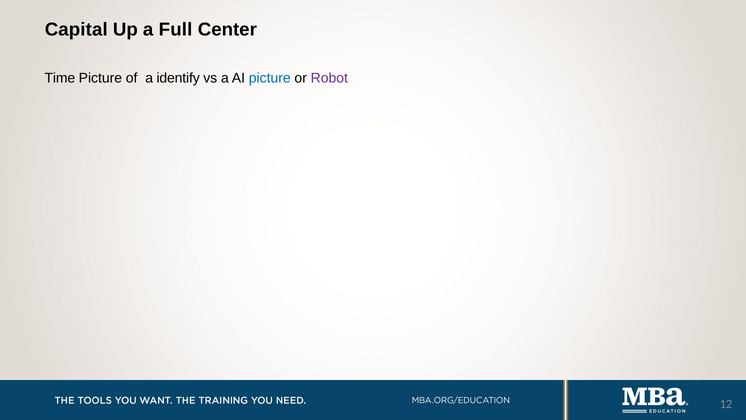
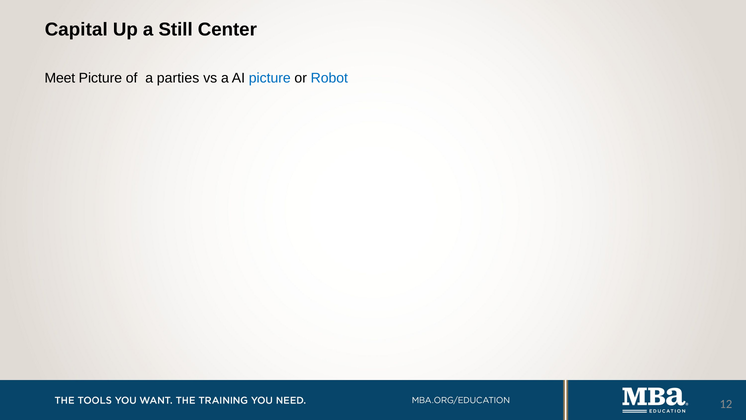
Full: Full -> Still (176, 30)
Time: Time -> Meet (60, 78)
identify: identify -> parties (178, 78)
Robot colour: purple -> blue (329, 78)
